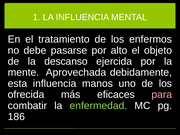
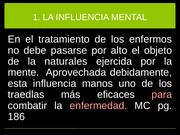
descanso: descanso -> naturales (66, 61)
ofrecida: ofrecida -> traedlas (26, 95)
enfermedad colour: light green -> pink (98, 106)
